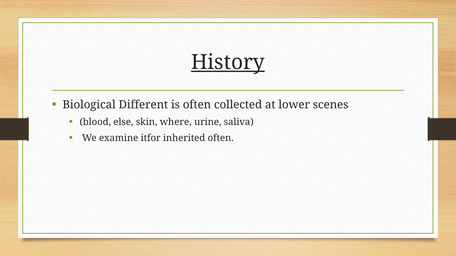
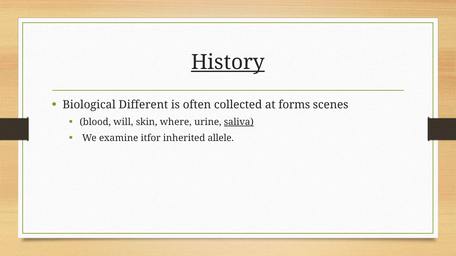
lower: lower -> forms (294, 105)
else: else -> will (123, 122)
saliva underline: none -> present (239, 122)
inherited often: often -> allele (221, 138)
